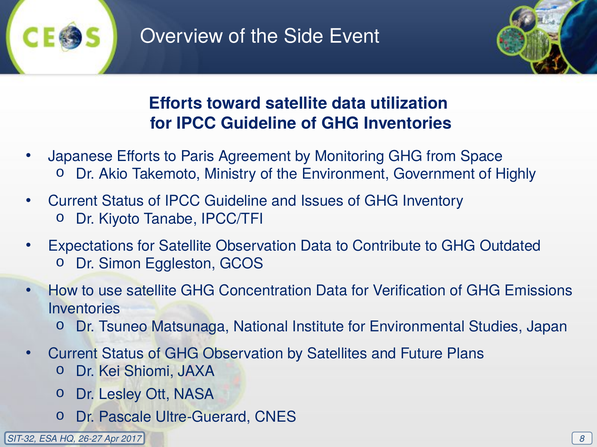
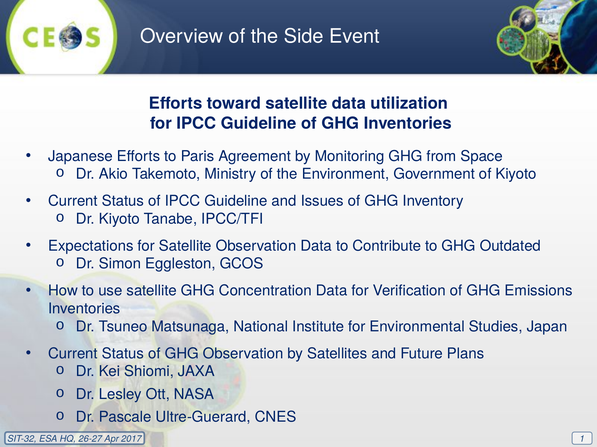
of Highly: Highly -> Kiyoto (516, 174)
8: 8 -> 1 (582, 439)
